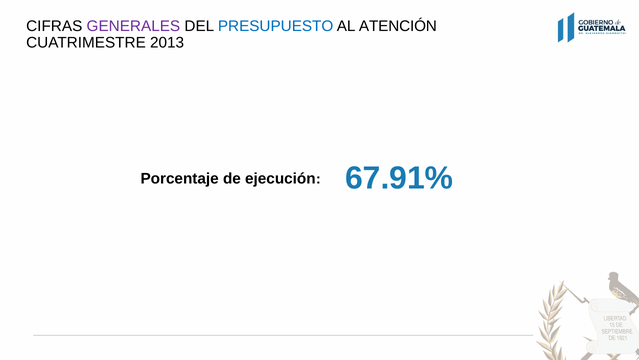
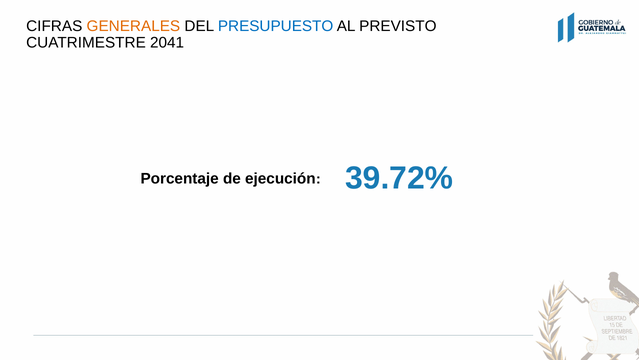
GENERALES colour: purple -> orange (133, 26)
ATENCIÓN: ATENCIÓN -> PREVISTO (398, 26)
2013: 2013 -> 2041 (167, 43)
67.91%: 67.91% -> 39.72% (399, 178)
